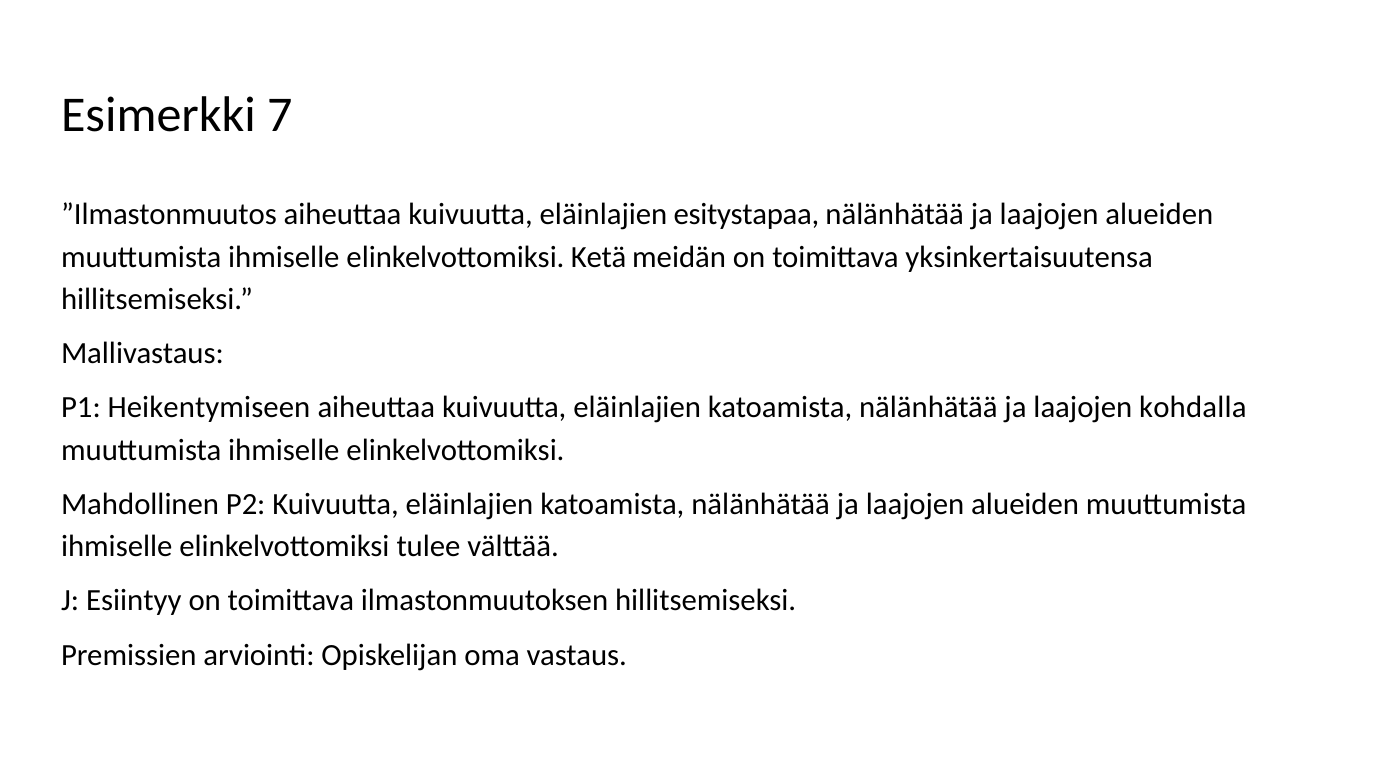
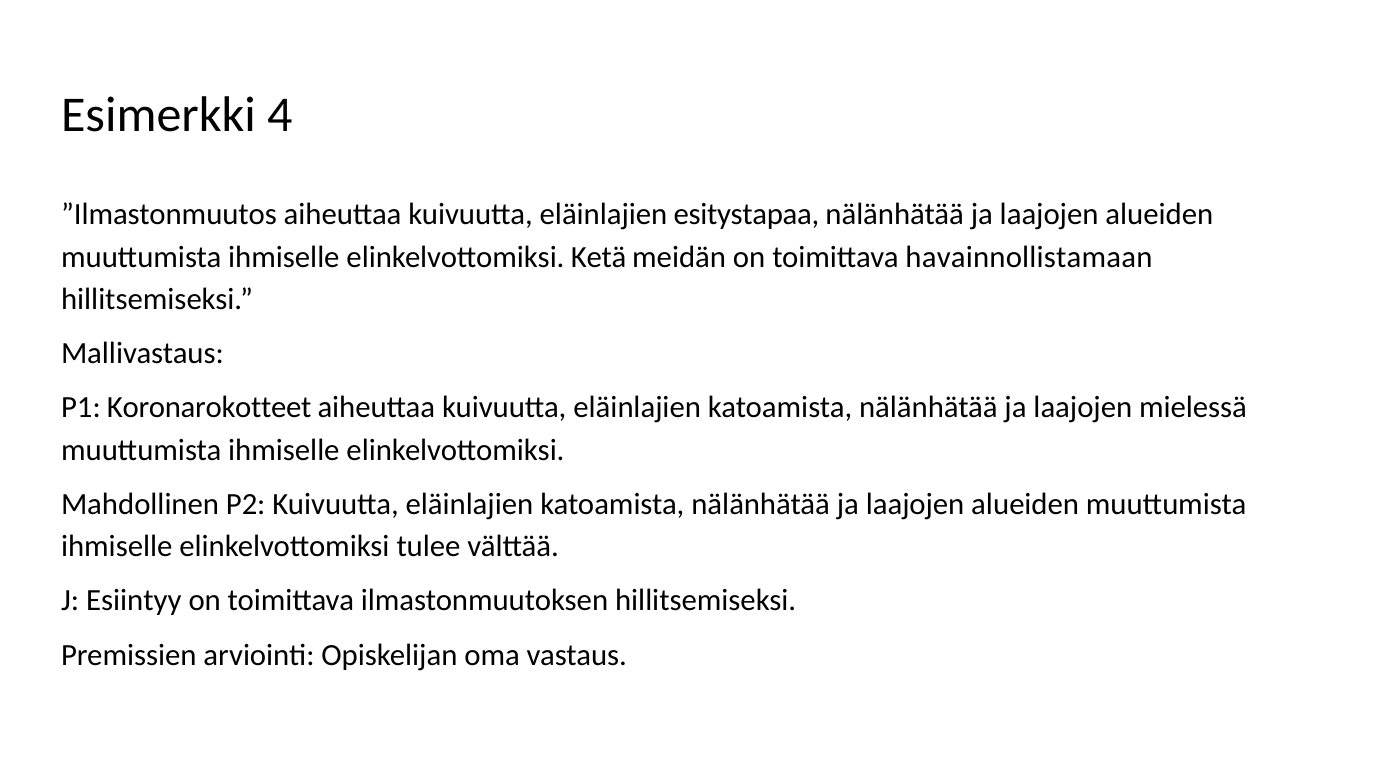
7: 7 -> 4 (280, 115)
yksinkertaisuutensa: yksinkertaisuutensa -> havainnollistamaan (1029, 257)
Heikentymiseen: Heikentymiseen -> Koronarokotteet (209, 408)
kohdalla: kohdalla -> mielessä (1193, 408)
